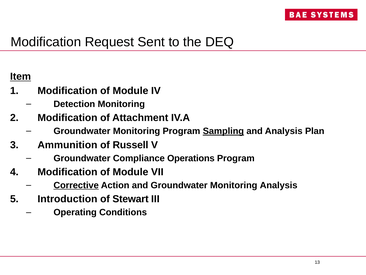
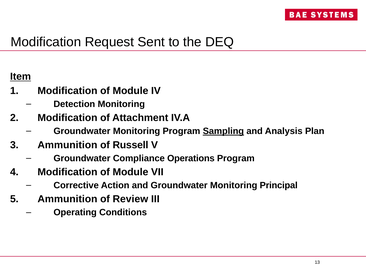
Corrective underline: present -> none (76, 185)
Monitoring Analysis: Analysis -> Principal (279, 185)
Introduction: Introduction -> Ammunition (67, 199)
Stewart: Stewart -> Review (130, 199)
